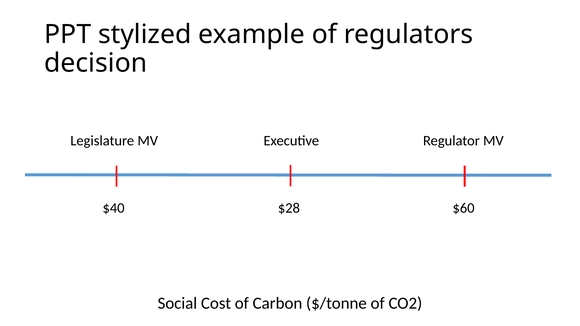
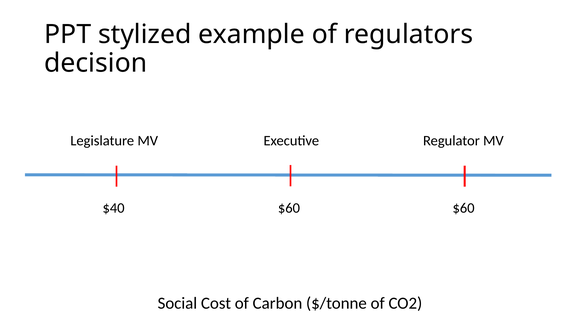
$40 $28: $28 -> $60 (289, 208)
